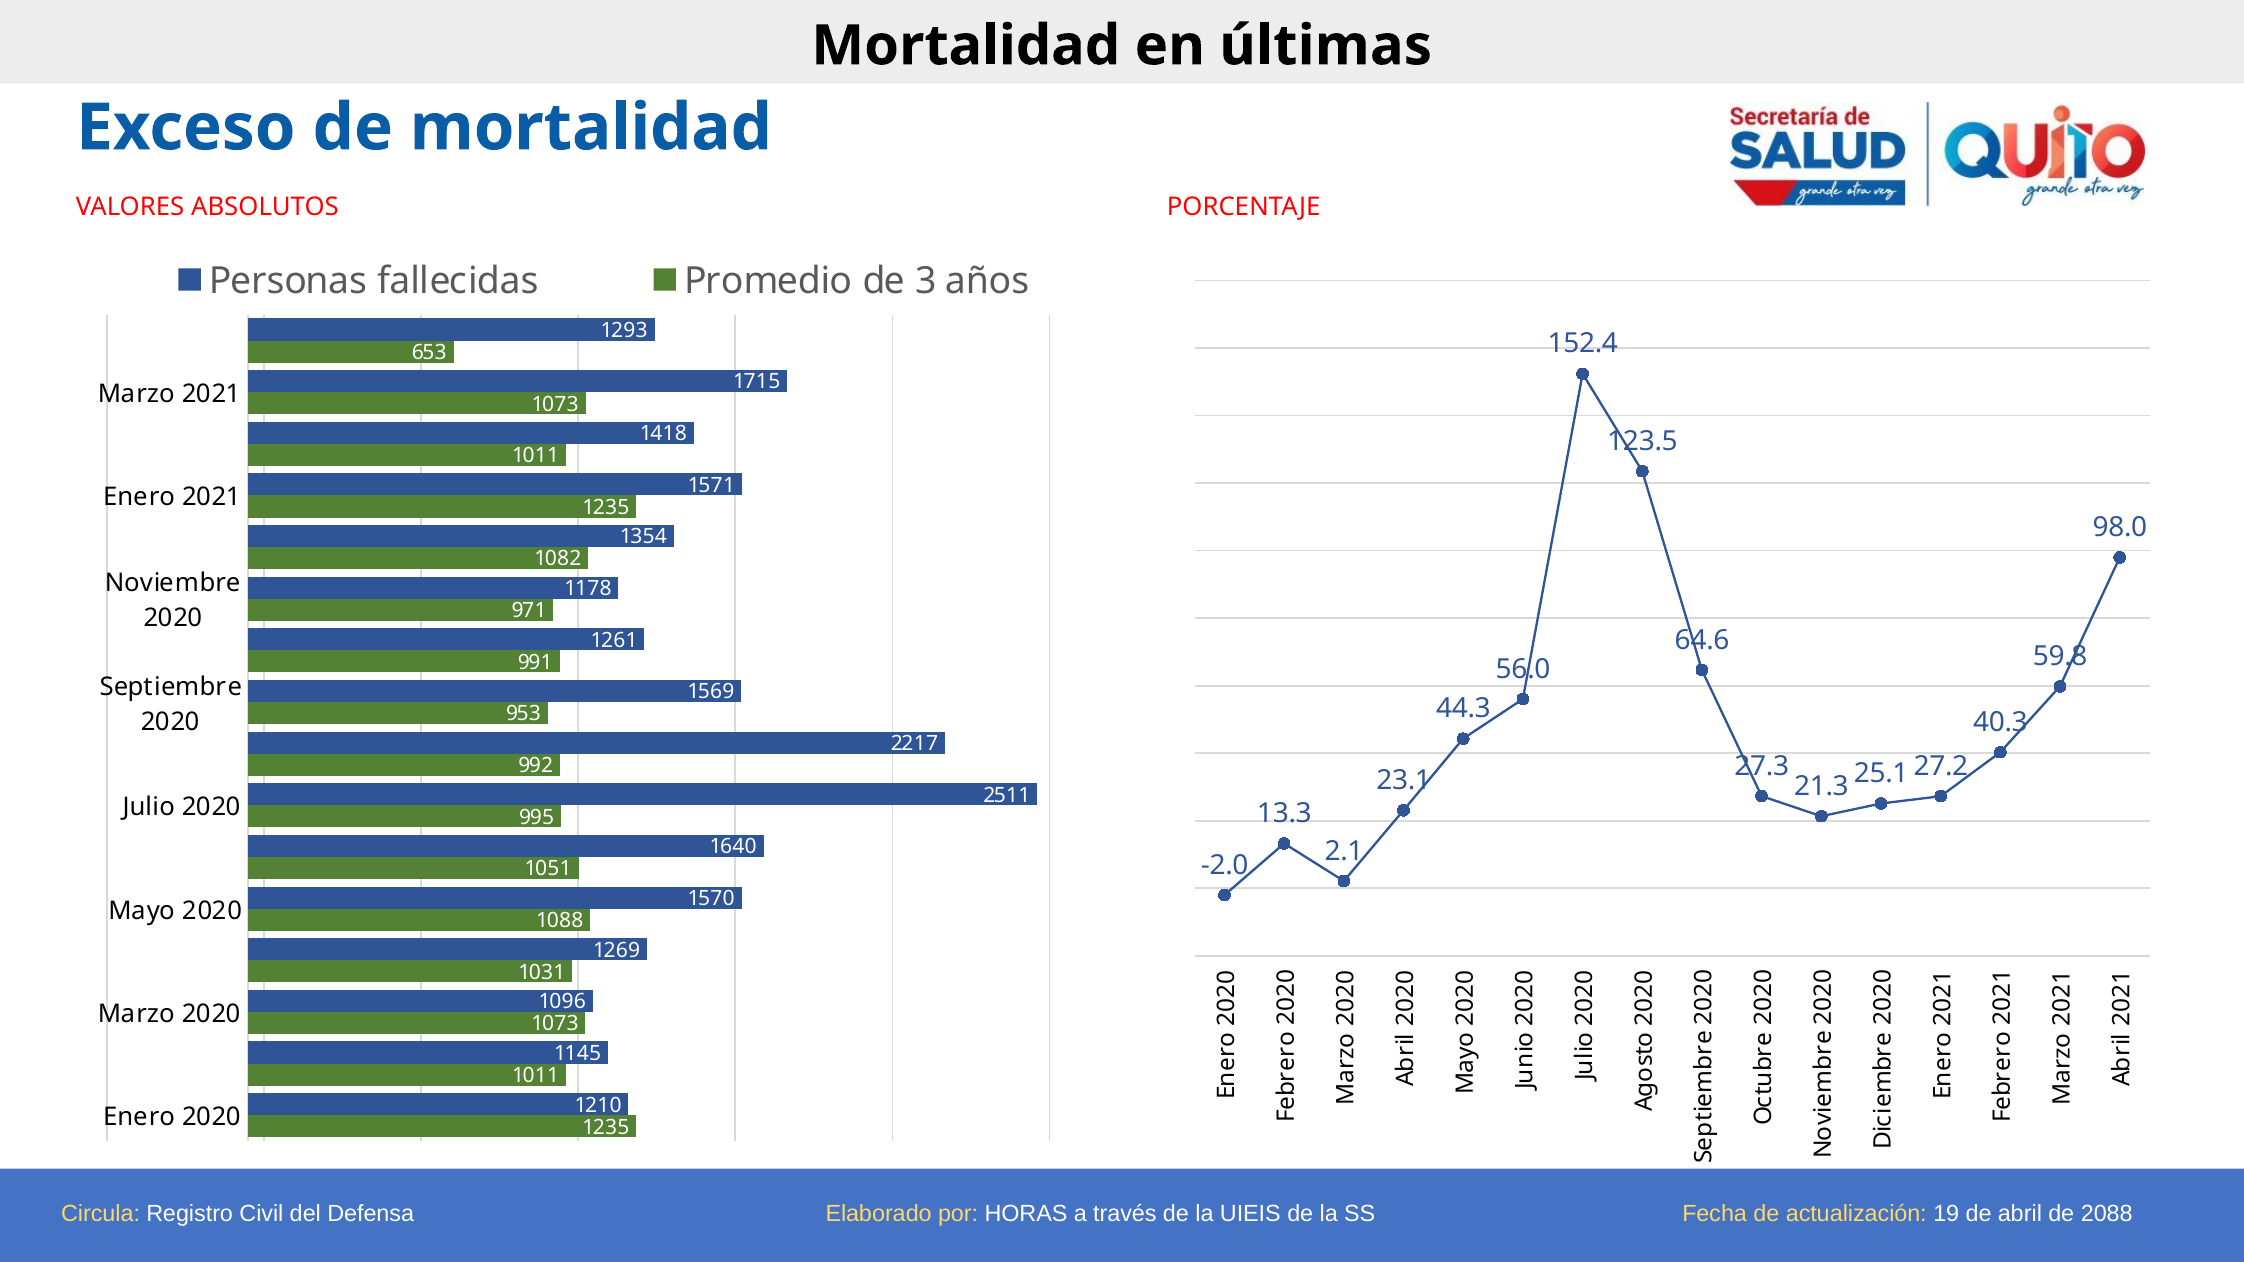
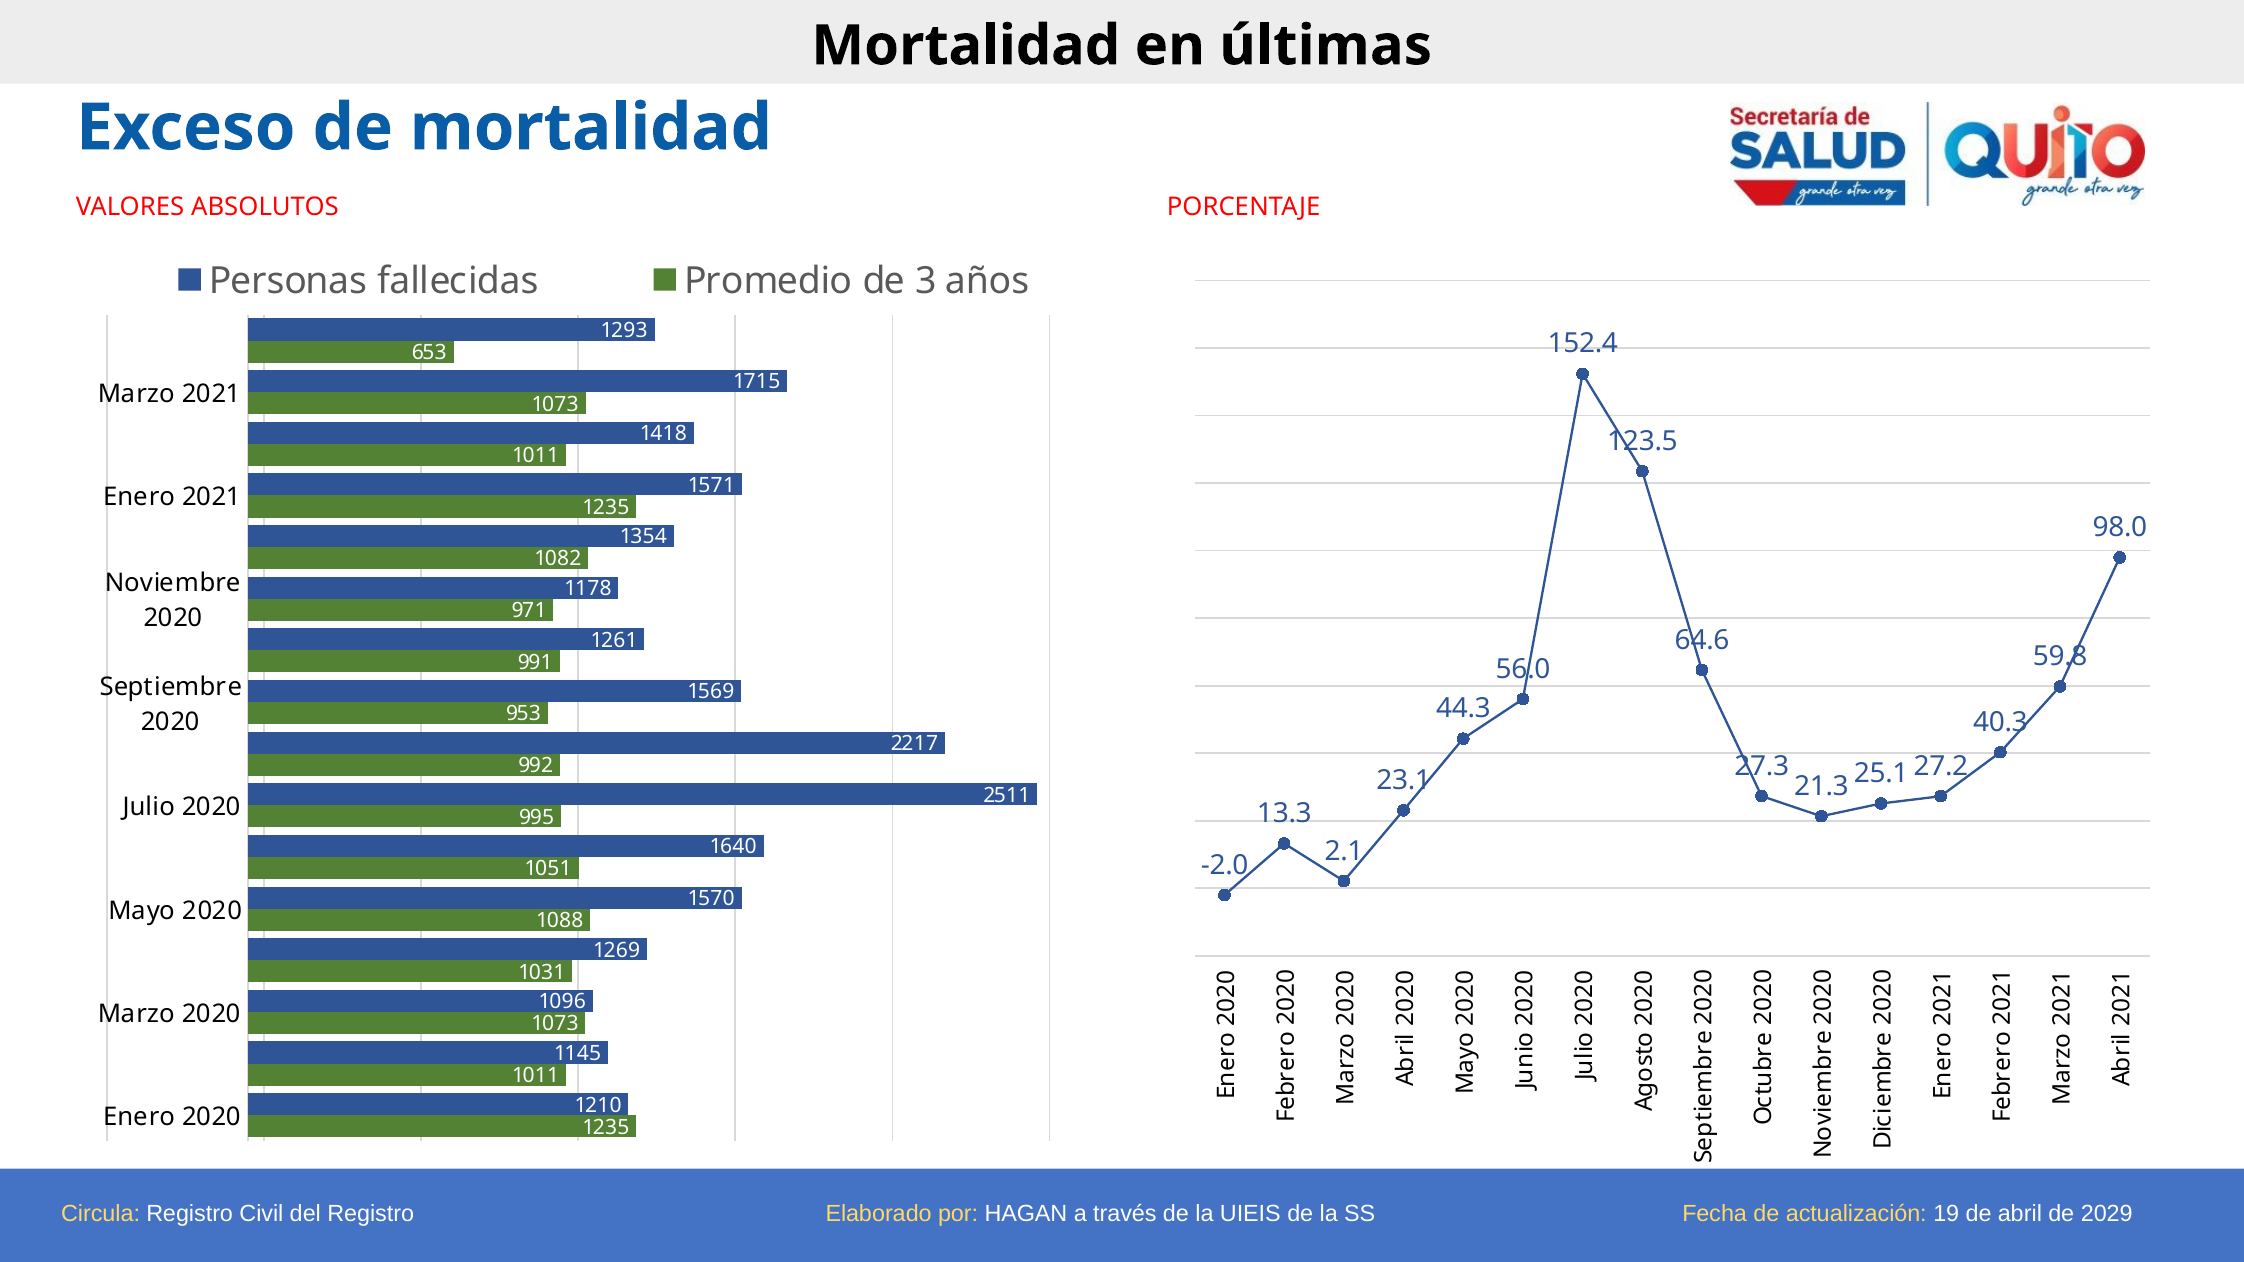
del Defensa: Defensa -> Registro (371, 1214)
HORAS: HORAS -> HAGAN (1026, 1214)
2088: 2088 -> 2029 (2107, 1214)
